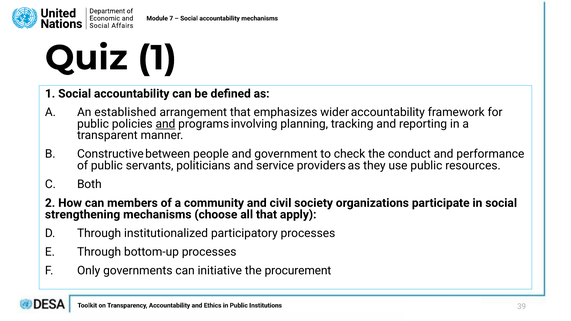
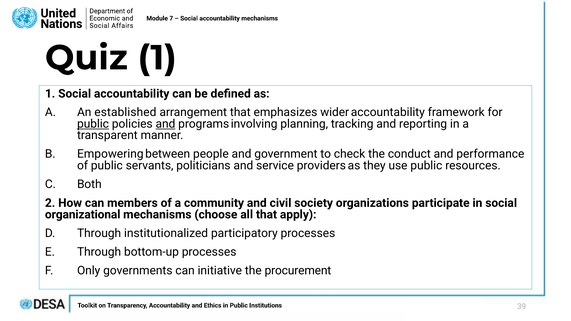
public underline: none -> present (93, 124)
Constructive: Constructive -> Empowering (110, 154)
strengthening: strengthening -> organizational (83, 215)
